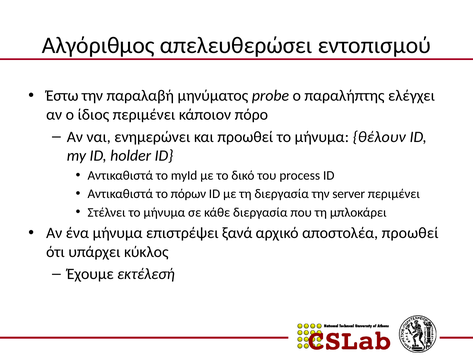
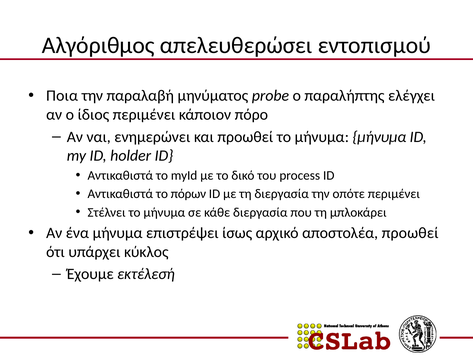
Έστω: Έστω -> Ποια (62, 96)
μήνυμα θέλουν: θέλουν -> μήνυμα (379, 137)
server: server -> οπότε (349, 194)
ξανά: ξανά -> ίσως (237, 233)
